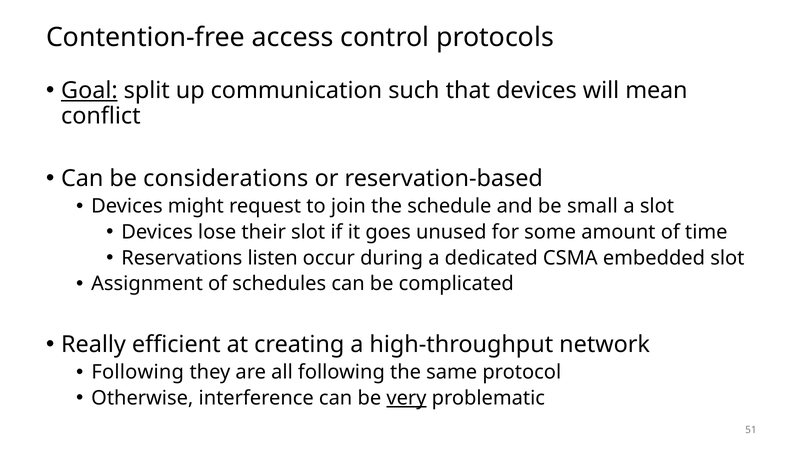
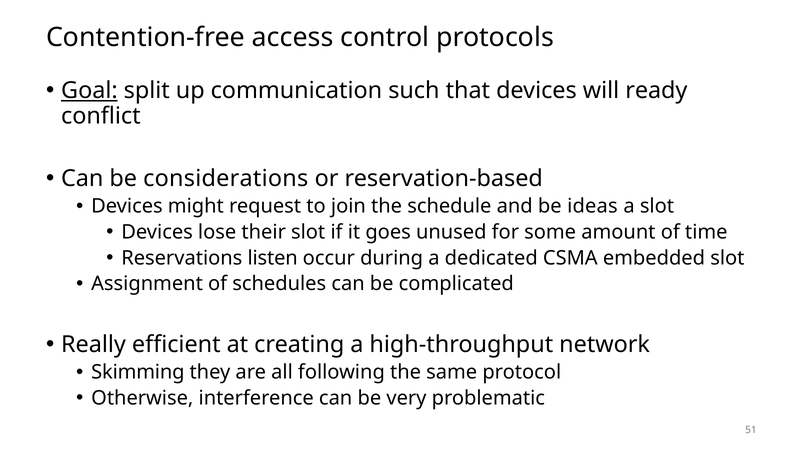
mean: mean -> ready (656, 91)
small: small -> ideas (592, 207)
Following: Following -> Skimming (138, 373)
very underline: present -> none (406, 399)
